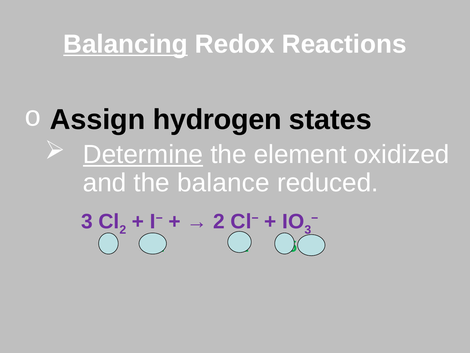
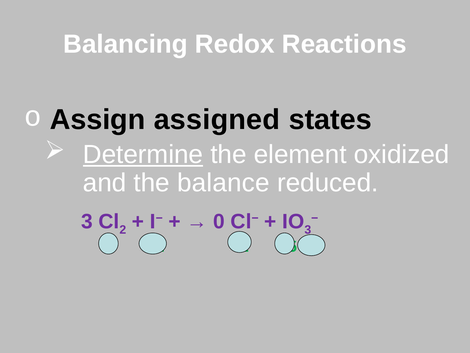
Balancing underline: present -> none (126, 44)
hydrogen: hydrogen -> assigned (217, 119)
2: 2 -> 0 (219, 221)
